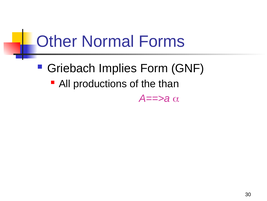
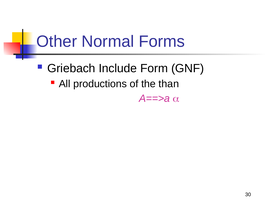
Implies: Implies -> Include (118, 68)
